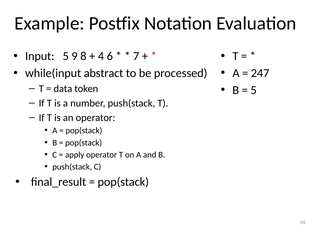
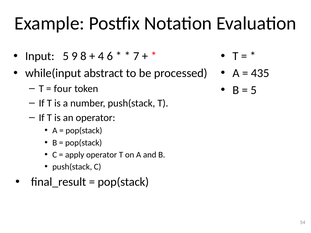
247: 247 -> 435 (260, 73)
data: data -> four (63, 89)
